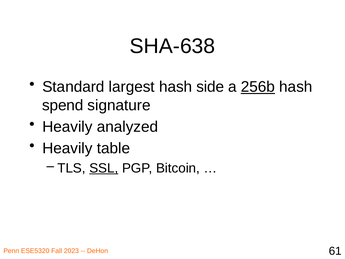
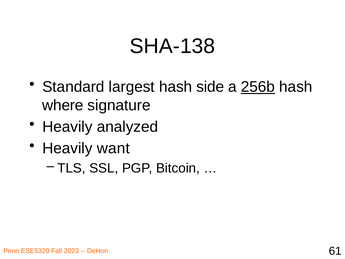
SHA-638: SHA-638 -> SHA-138 (172, 46)
spend: spend -> where (63, 105)
table: table -> want (113, 148)
SSL underline: present -> none (104, 168)
